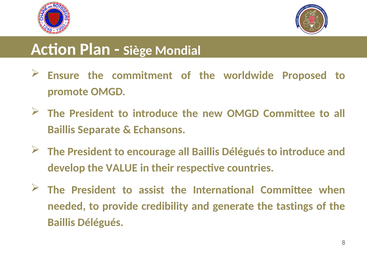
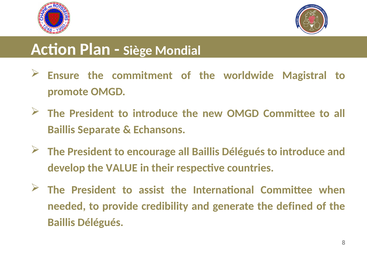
Proposed: Proposed -> Magistral (304, 75)
tastings: tastings -> defined (295, 206)
